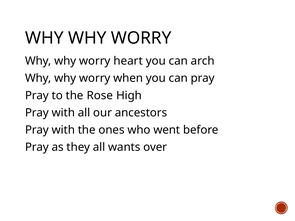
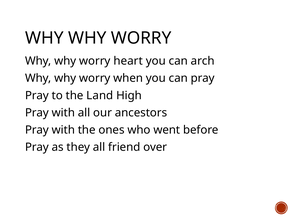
Rose: Rose -> Land (100, 96)
wants: wants -> friend (124, 147)
